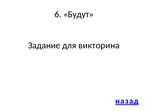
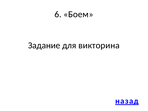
Будут: Будут -> Боем (78, 14)
